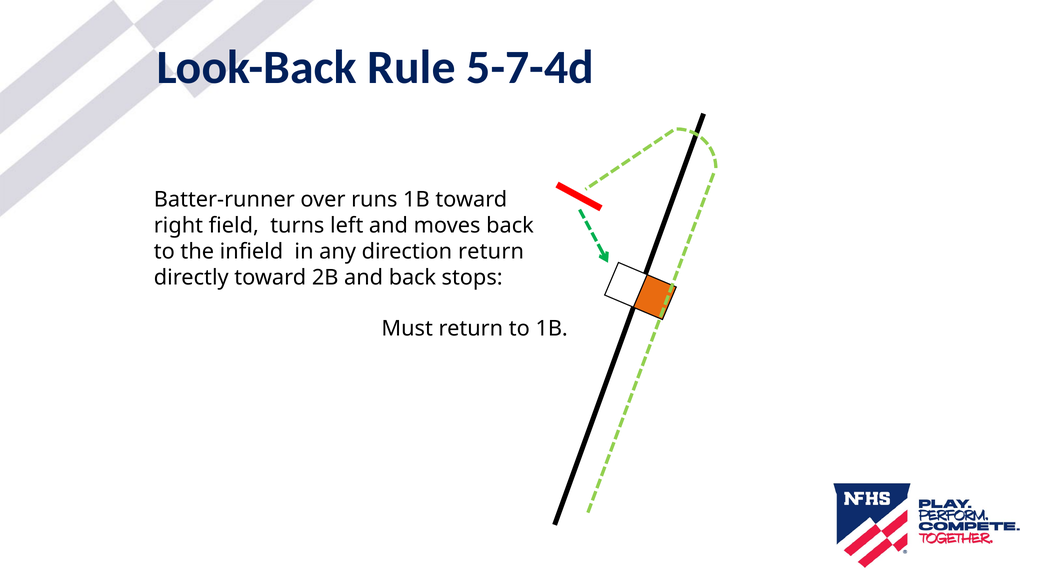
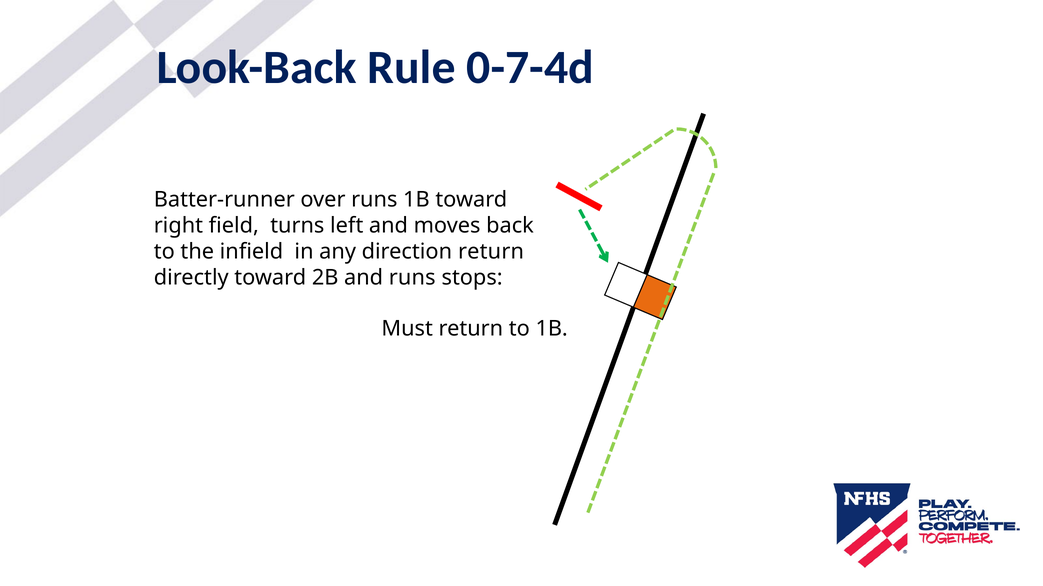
5-7-4d: 5-7-4d -> 0-7-4d (530, 68)
and back: back -> runs (412, 278)
